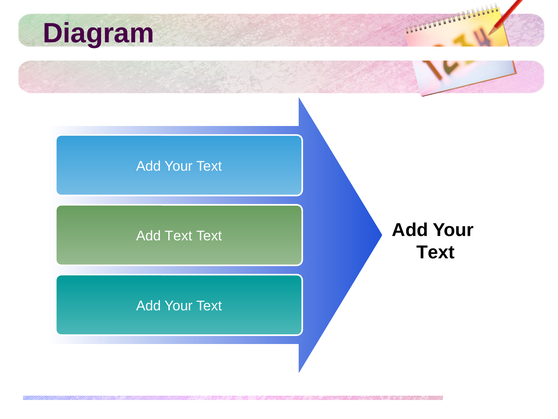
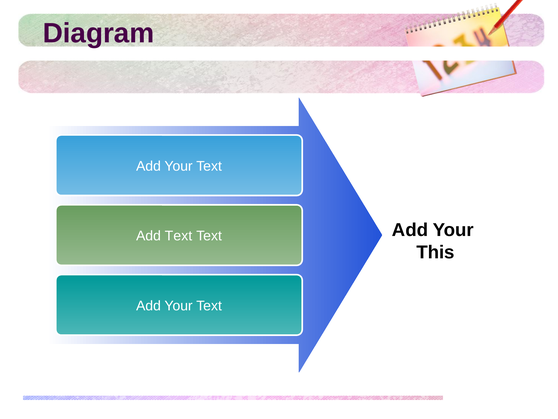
Text: Text -> This (436, 252)
